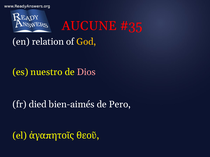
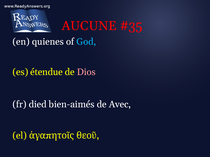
relation: relation -> quienes (48, 42)
God colour: yellow -> light blue (86, 42)
nuestro: nuestro -> étendue (47, 72)
Pero: Pero -> Avec (120, 105)
